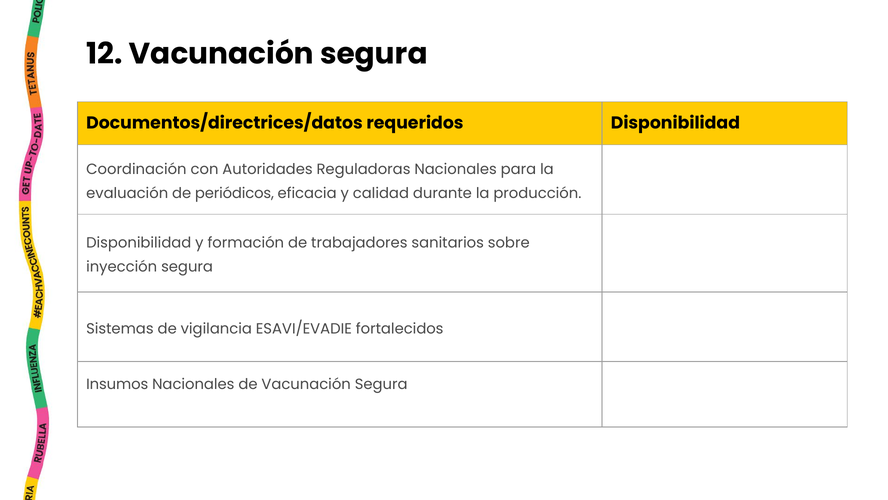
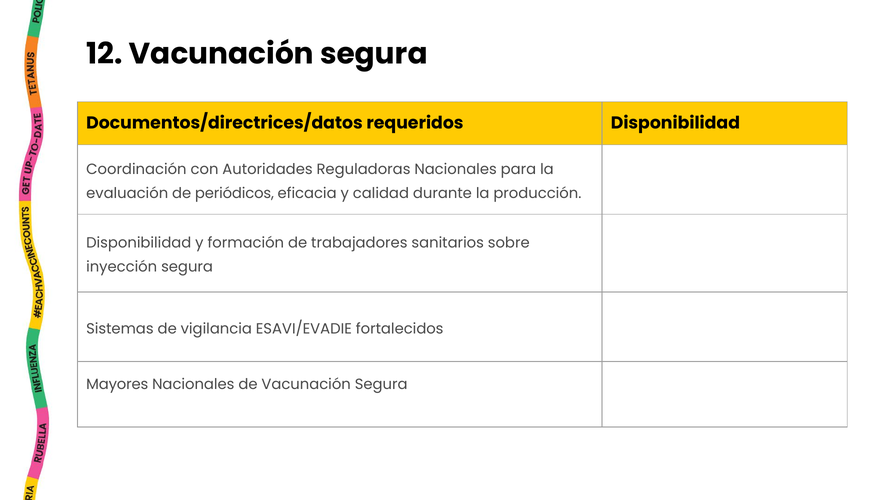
Insumos: Insumos -> Mayores (117, 384)
